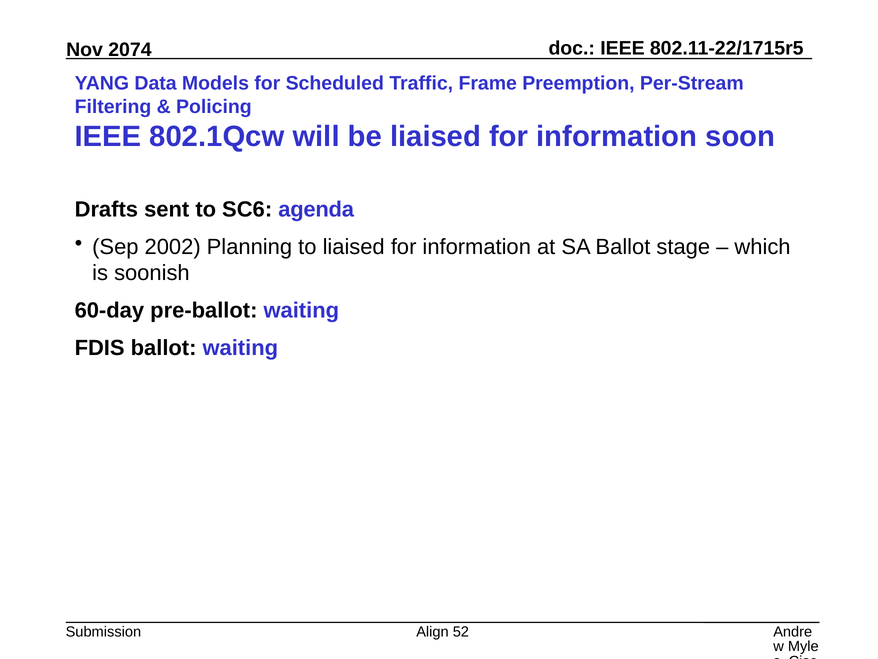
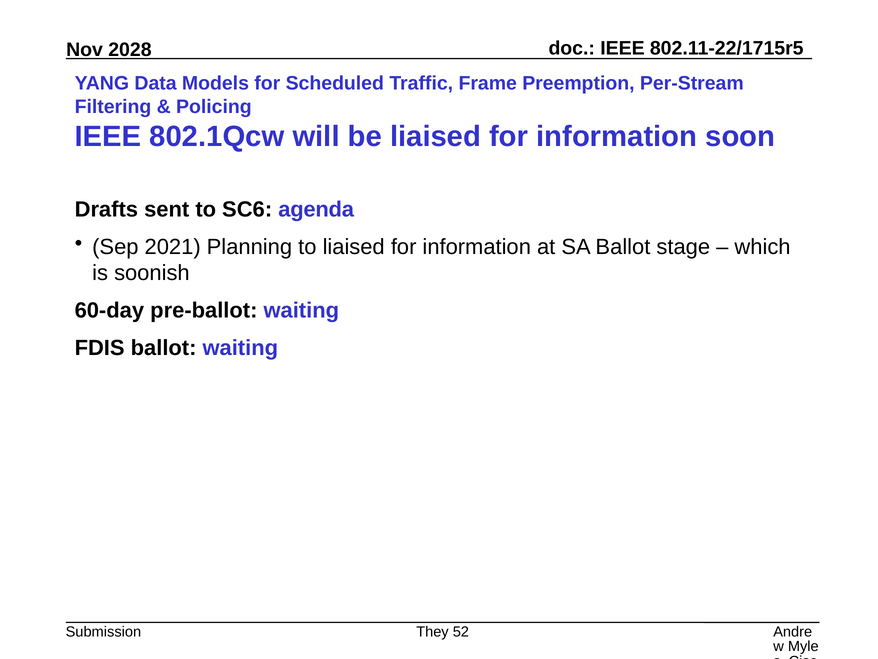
2074: 2074 -> 2028 (130, 50)
2002: 2002 -> 2021 (173, 247)
Align: Align -> They (432, 632)
